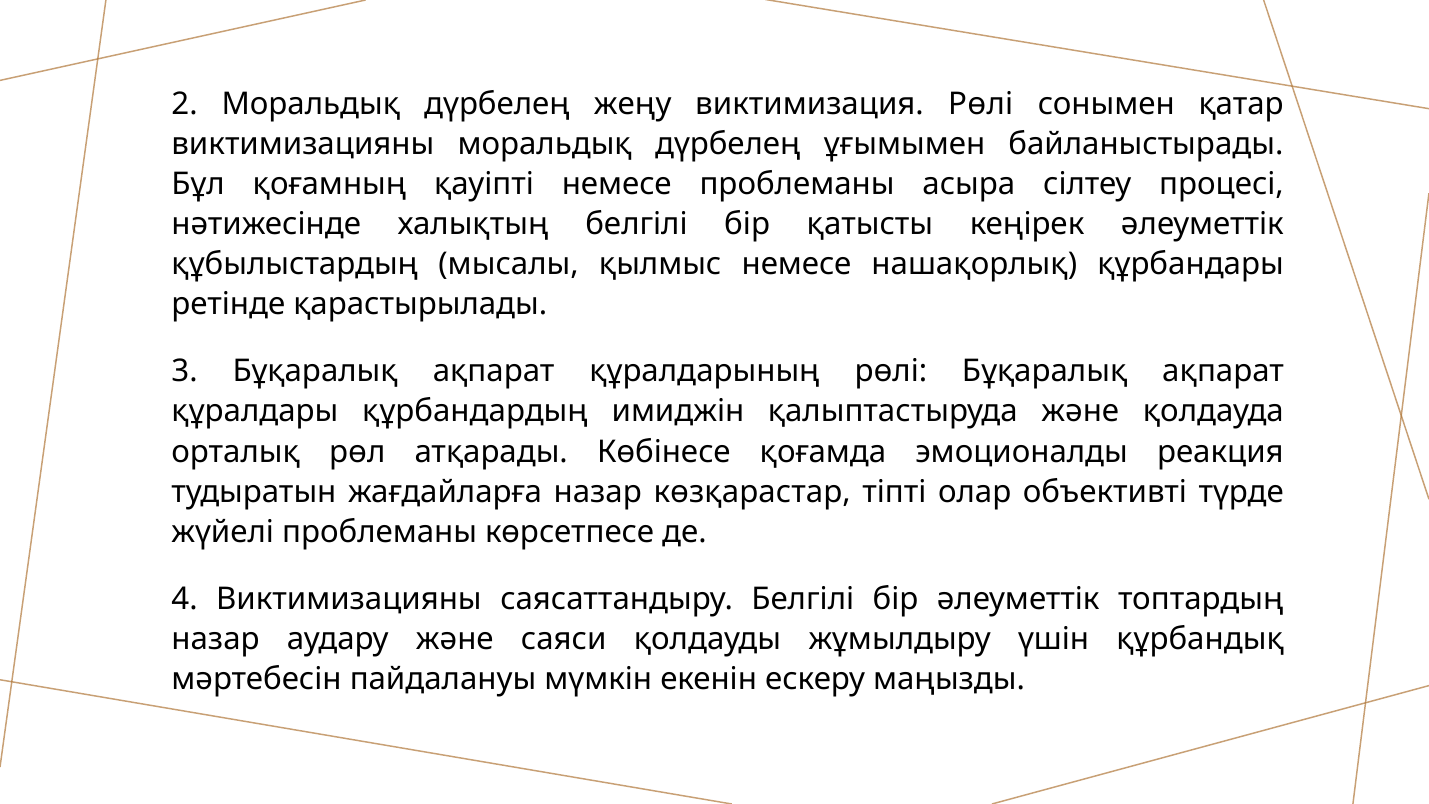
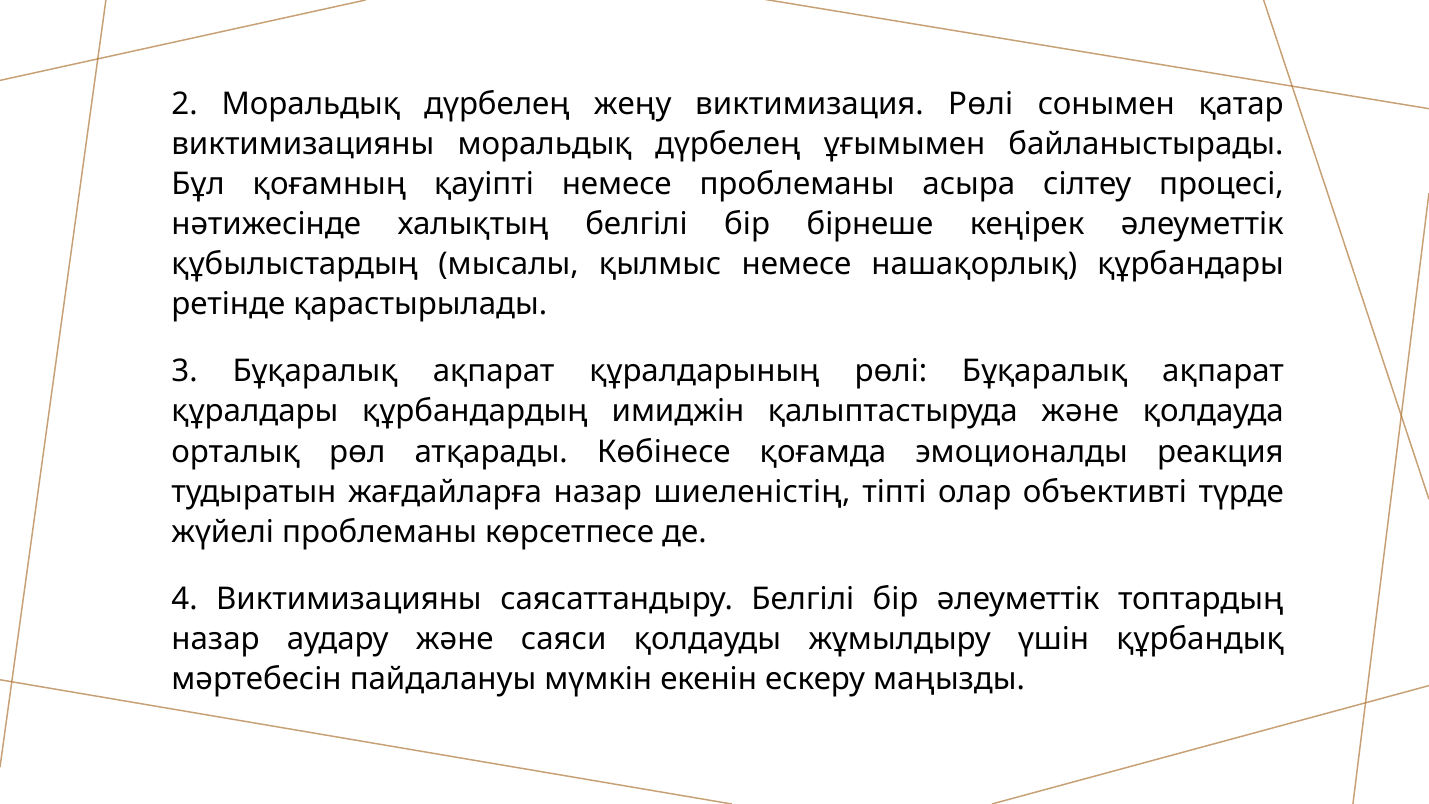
қатысты: қатысты -> бірнеше (870, 224)
көзқарастар: көзқарастар -> шиеленістің (752, 492)
